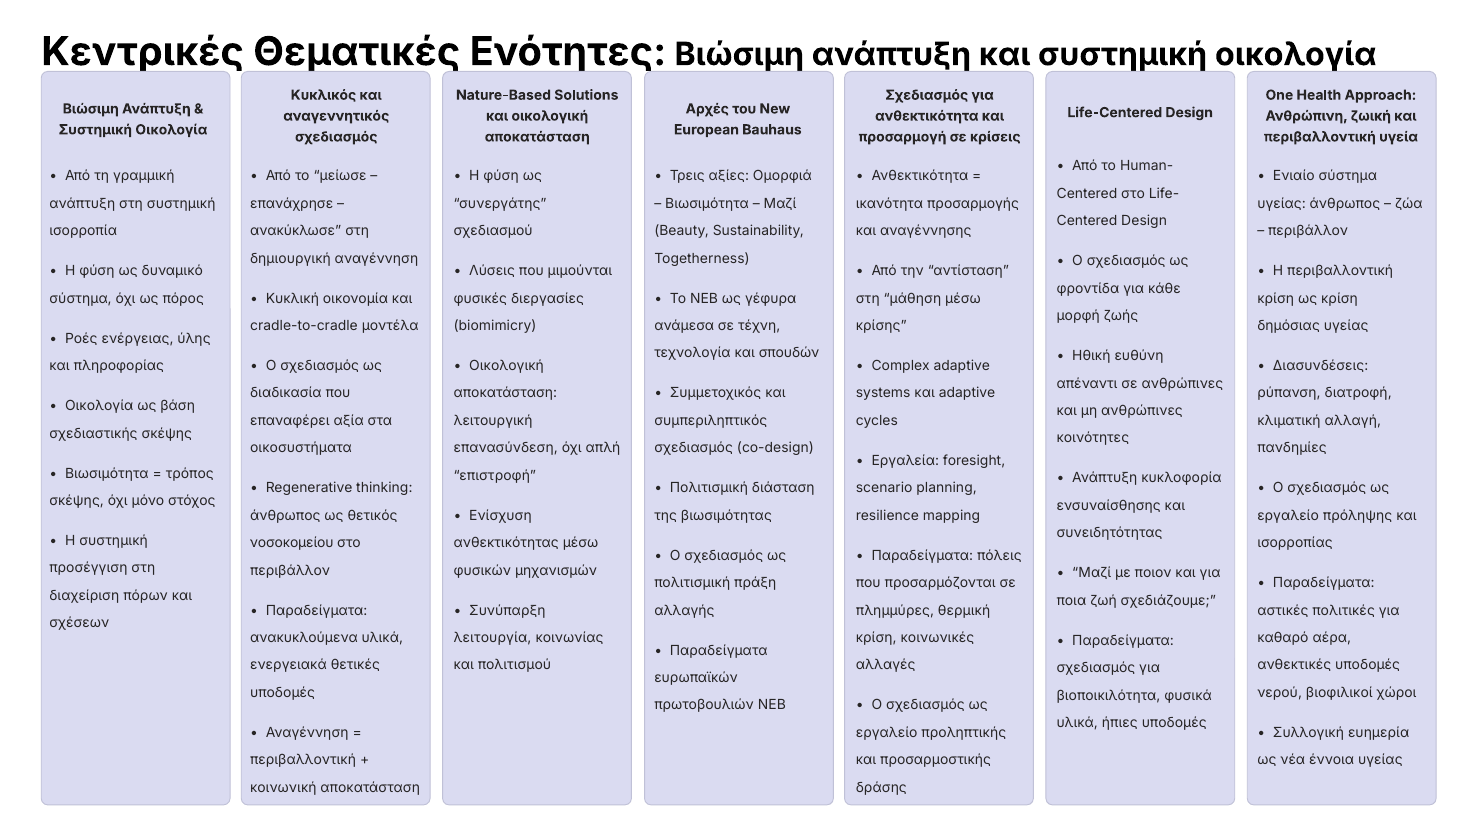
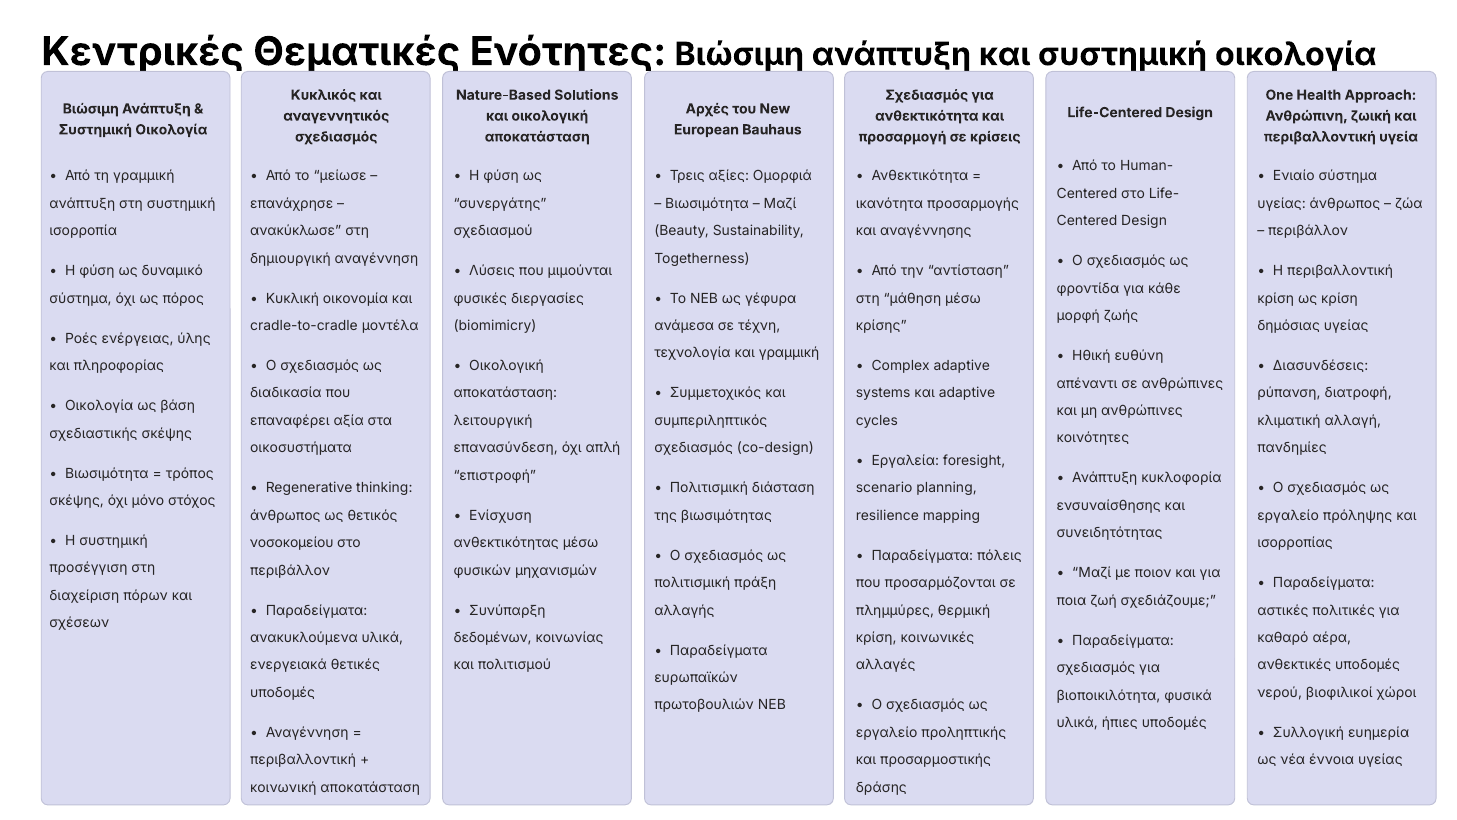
και σπουδών: σπουδών -> γραμμική (789, 353)
λειτουργία: λειτουργία -> δεδομένων (493, 638)
